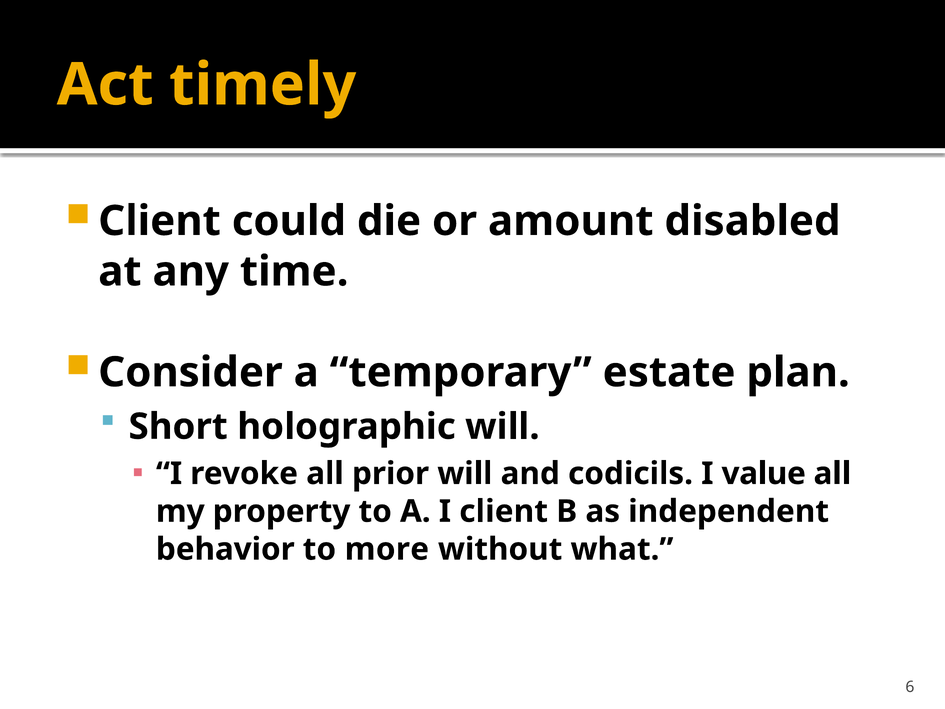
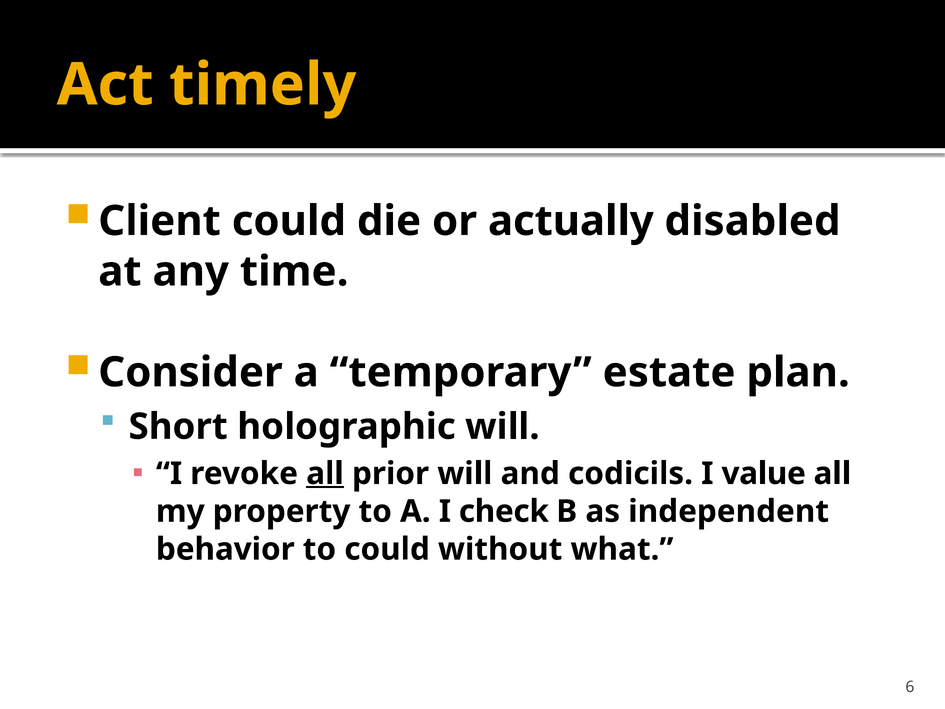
amount: amount -> actually (571, 221)
all underline: none -> present (325, 473)
I client: client -> check (504, 511)
to more: more -> could (387, 549)
